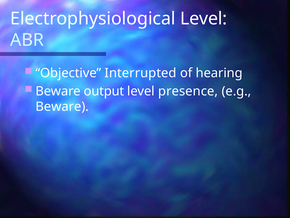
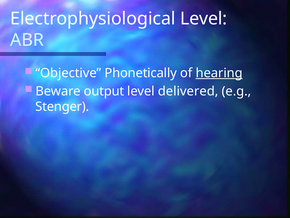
Interrupted: Interrupted -> Phonetically (141, 73)
hearing underline: none -> present (219, 73)
presence: presence -> delivered (188, 91)
Beware: Beware -> Stenger (62, 106)
